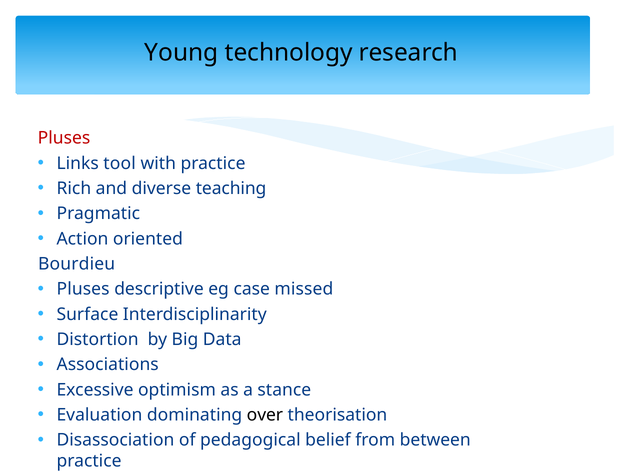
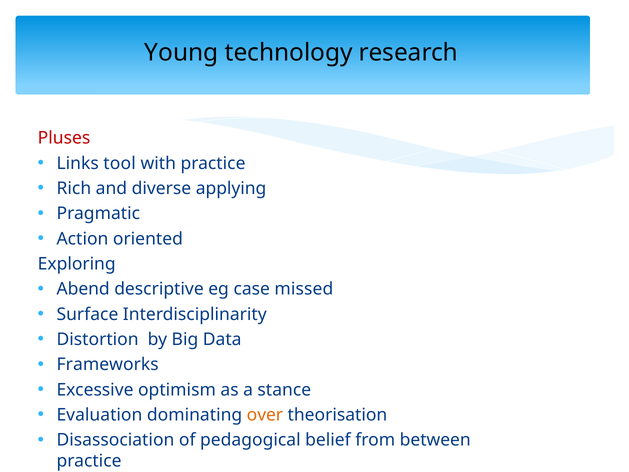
teaching: teaching -> applying (231, 188)
Bourdieu: Bourdieu -> Exploring (77, 264)
Pluses: Pluses -> Abend (83, 289)
Associations: Associations -> Frameworks (108, 364)
over colour: black -> orange (265, 415)
